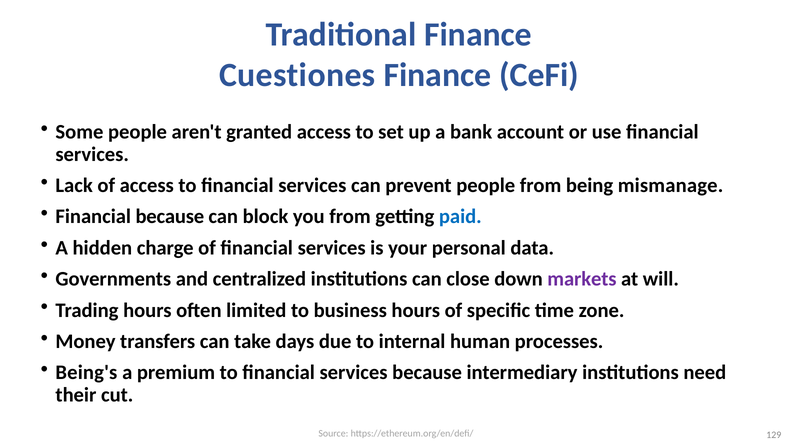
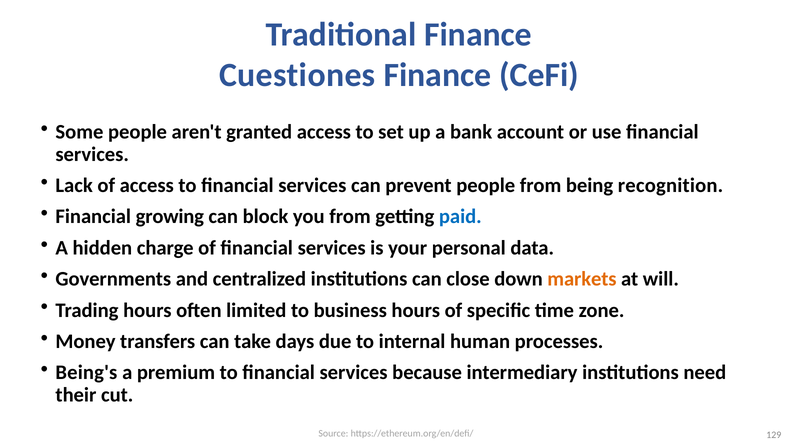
mismanage: mismanage -> recognition (671, 185)
Financial because: because -> growing (170, 216)
markets colour: purple -> orange (582, 279)
